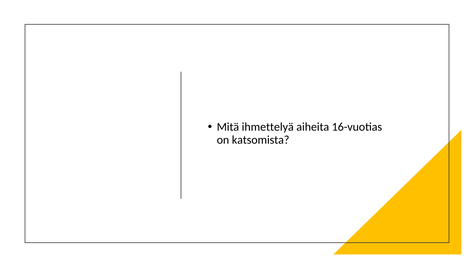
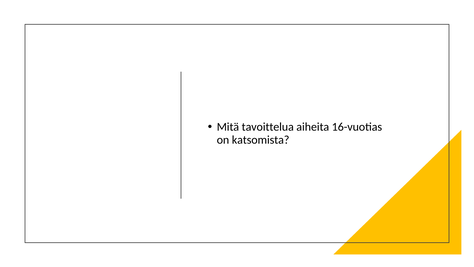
ihmettelyä: ihmettelyä -> tavoittelua (268, 127)
